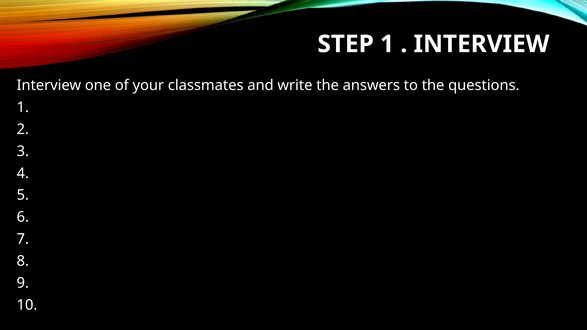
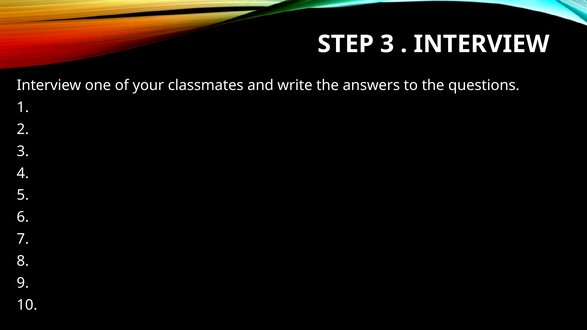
STEP 1: 1 -> 3 (387, 44)
